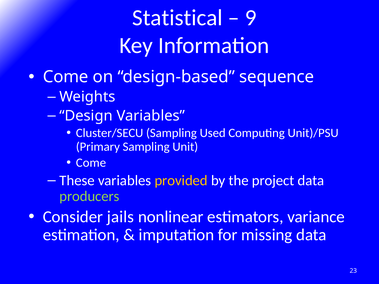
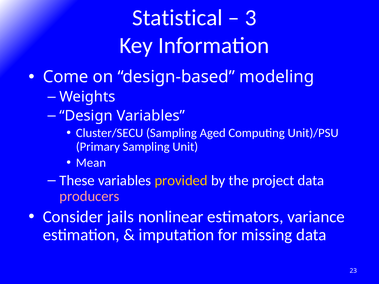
9: 9 -> 3 (251, 18)
sequence: sequence -> modeling (277, 77)
Used: Used -> Aged (213, 133)
Come: Come -> Mean (91, 163)
producers colour: light green -> pink (89, 197)
